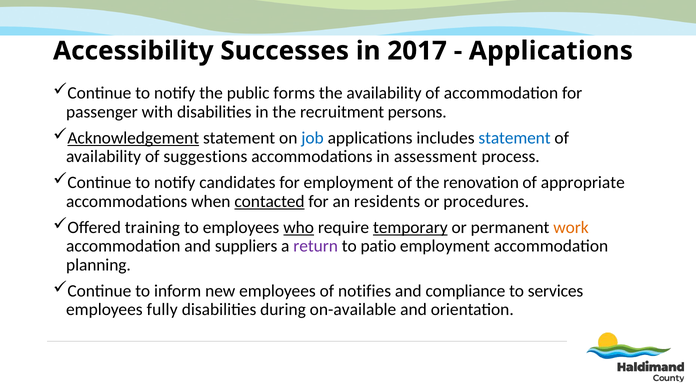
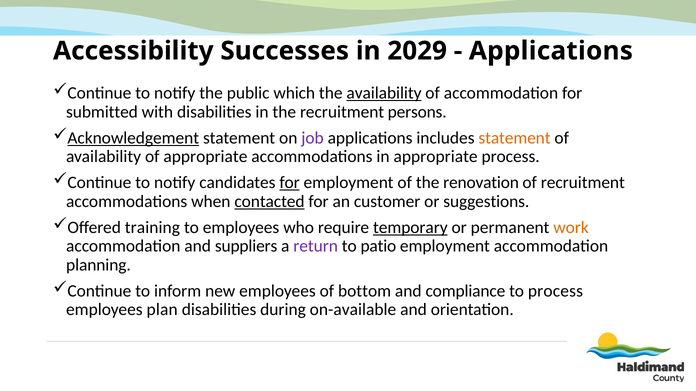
2017: 2017 -> 2029 (417, 51)
forms: forms -> which (294, 93)
availability underline: none -> present (384, 93)
passenger: passenger -> submitted (102, 112)
job colour: blue -> purple (313, 138)
statement colour: blue -> orange (515, 138)
of suggestions: suggestions -> appropriate (205, 157)
in assessment: assessment -> appropriate (436, 157)
for underline: none -> present (290, 183)
of appropriate: appropriate -> recruitment (583, 183)
residents: residents -> customer (387, 202)
procedures: procedures -> suggestions (486, 202)
who underline: present -> none (299, 228)
notifies: notifies -> bottom (365, 291)
to services: services -> process (555, 291)
fully: fully -> plan (162, 310)
